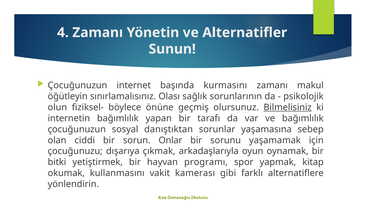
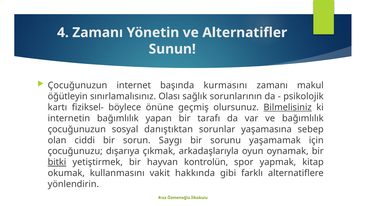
olun: olun -> kartı (57, 107)
Onlar: Onlar -> Saygı (170, 140)
bitki underline: none -> present (57, 162)
programı: programı -> kontrolün (206, 162)
kamerası: kamerası -> hakkında (195, 173)
